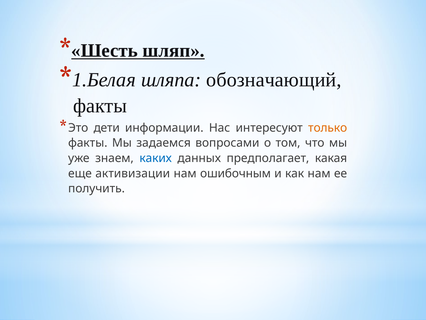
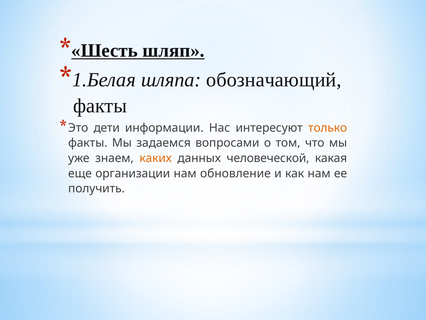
каких colour: blue -> orange (156, 158)
предполагает: предполагает -> человеческой (268, 158)
активизации: активизации -> организации (133, 173)
ошибочным: ошибочным -> обновление (235, 173)
